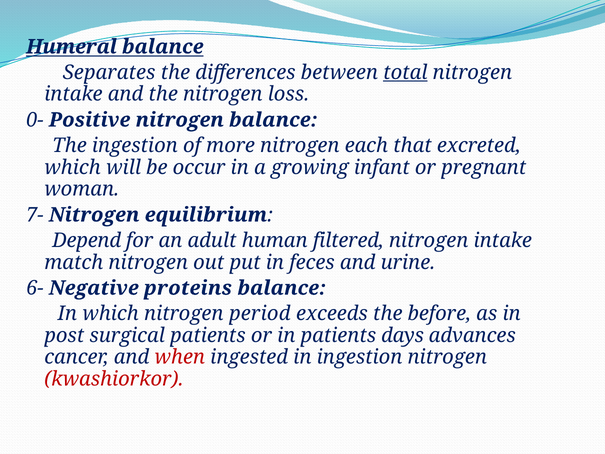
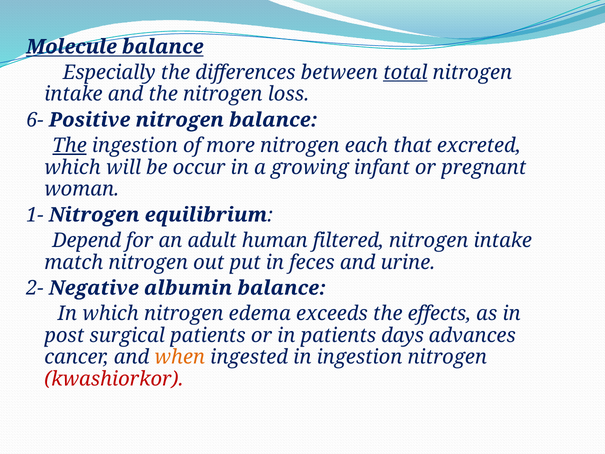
Humeral: Humeral -> Molecule (72, 47)
Separates: Separates -> Especially (109, 72)
0-: 0- -> 6- (35, 120)
The underline: none -> present (70, 146)
7-: 7- -> 1- (35, 215)
6-: 6- -> 2- (35, 288)
proteins: proteins -> albumin (188, 288)
period: period -> edema (260, 314)
before: before -> effects (439, 314)
when colour: red -> orange (180, 357)
